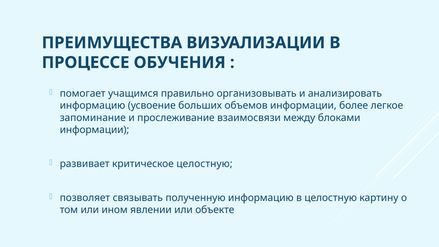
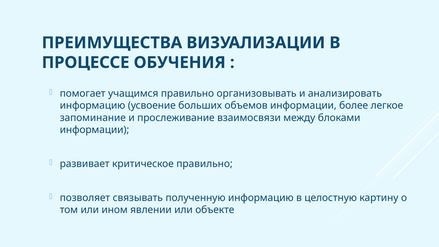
критическое целостную: целостную -> правильно (205, 164)
